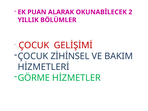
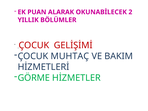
ZİHİNSEL: ZİHİNSEL -> MUHTAÇ (70, 56)
